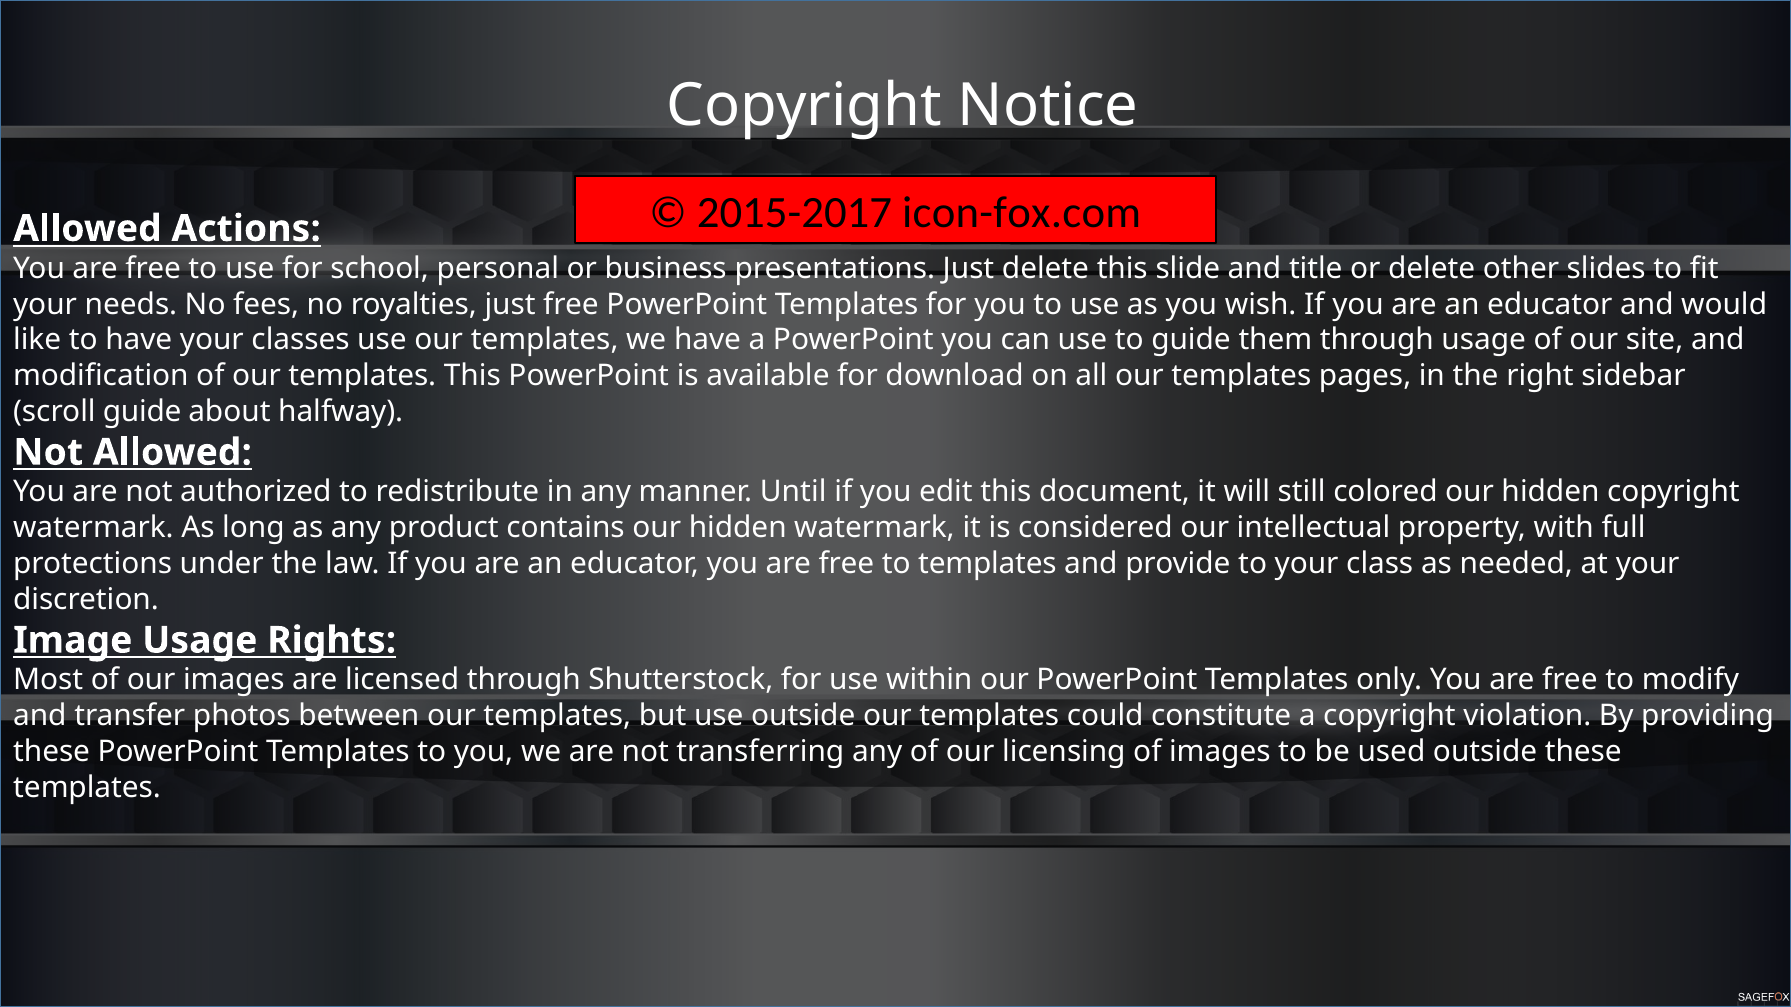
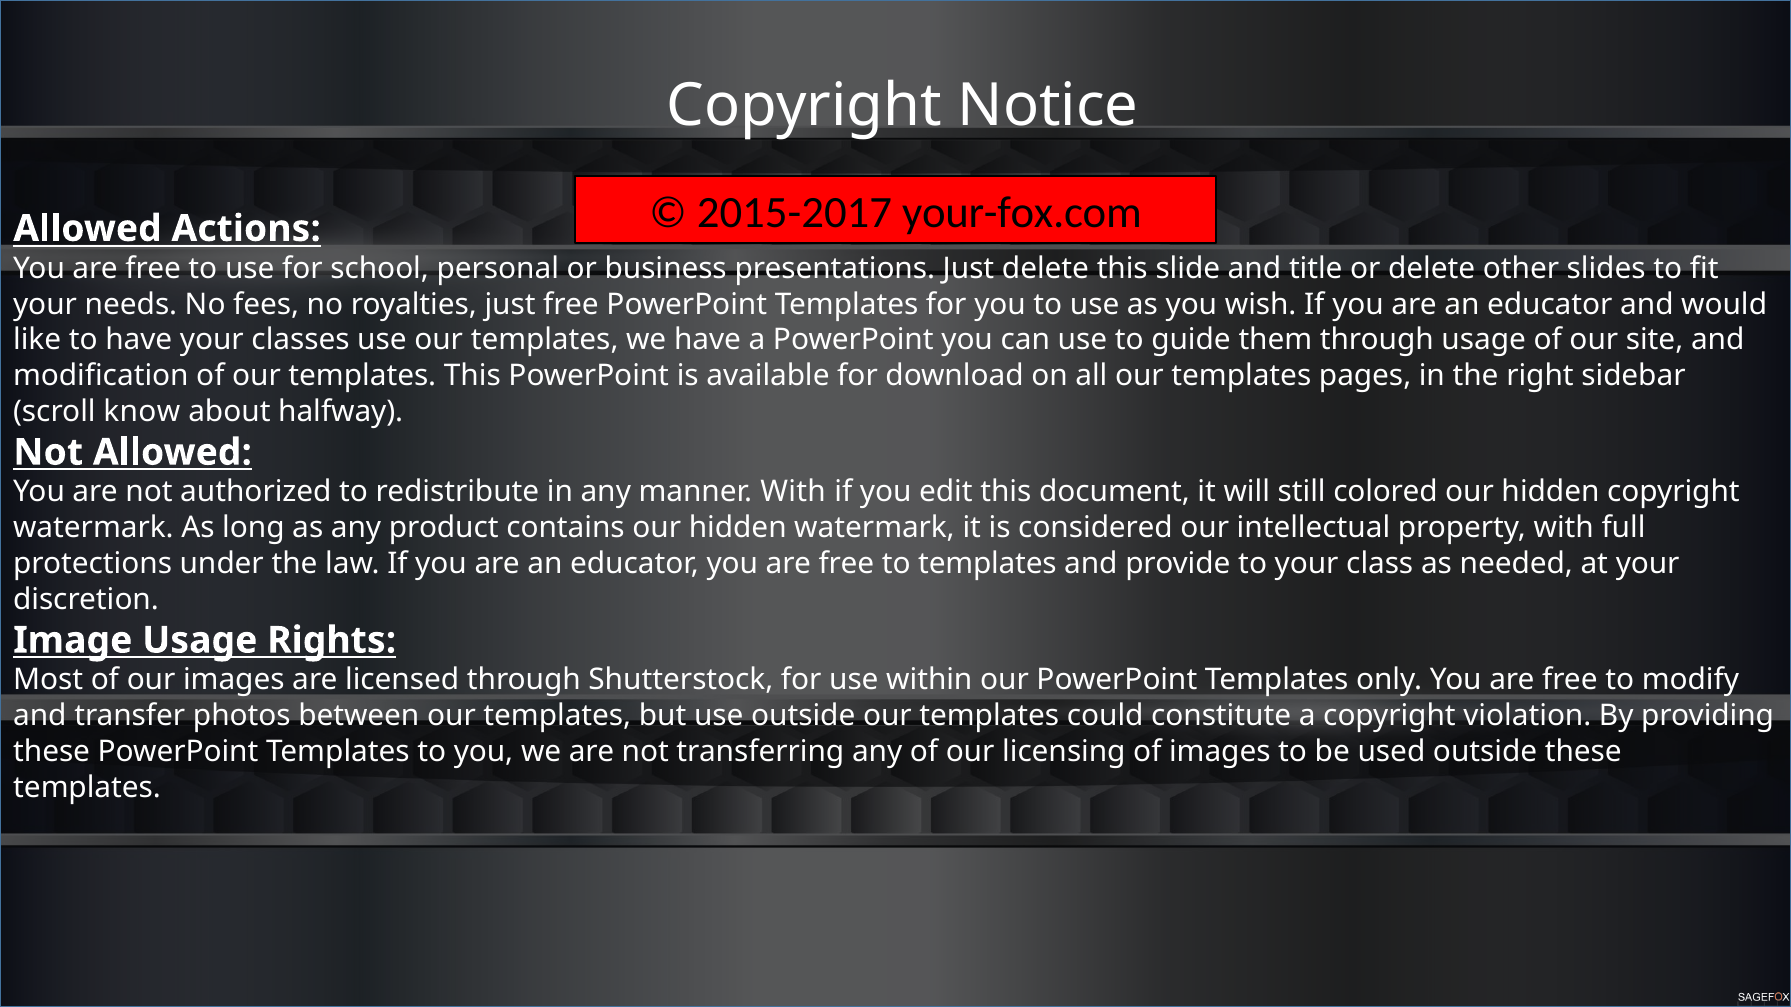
icon-fox.com: icon-fox.com -> your-fox.com (1022, 213)
scroll guide: guide -> know (142, 412)
manner Until: Until -> With (793, 492)
